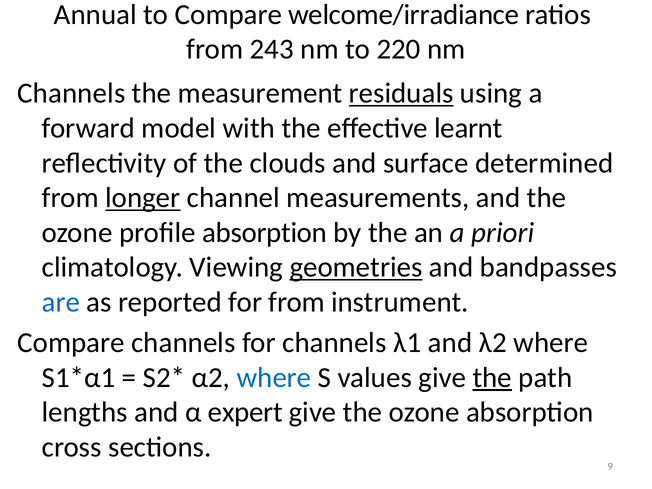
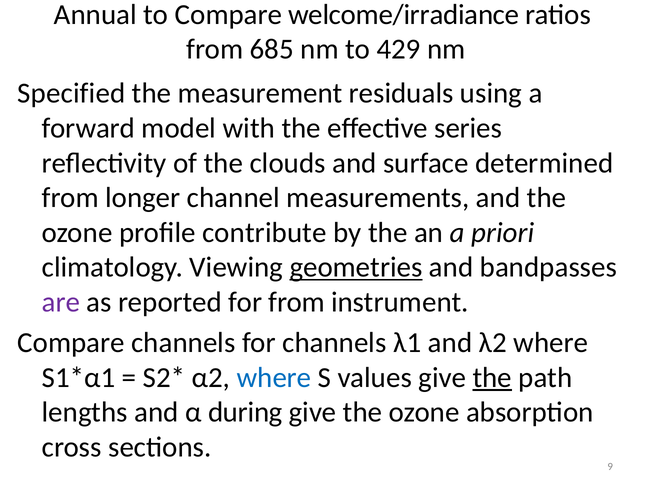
243: 243 -> 685 (272, 49)
220: 220 -> 429 (399, 49)
Channels: Channels -> Specified (71, 93)
residuals underline: present -> none (401, 93)
learnt: learnt -> series (468, 128)
longer underline: present -> none (143, 198)
profile absorption: absorption -> contribute (264, 233)
are colour: blue -> purple (61, 302)
expert: expert -> during (245, 412)
